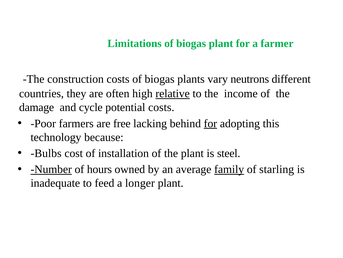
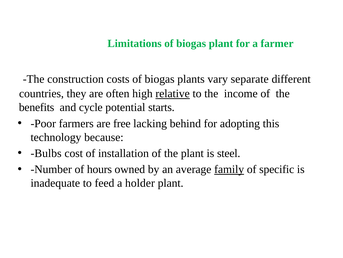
neutrons: neutrons -> separate (250, 79)
damage: damage -> benefits (37, 107)
potential costs: costs -> starts (161, 107)
for underline: present -> none (210, 123)
Number underline: present -> none (51, 169)
starling: starling -> specific (277, 169)
longer: longer -> holder (140, 183)
